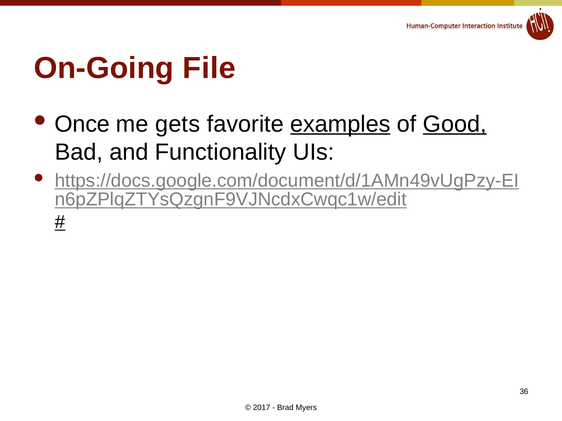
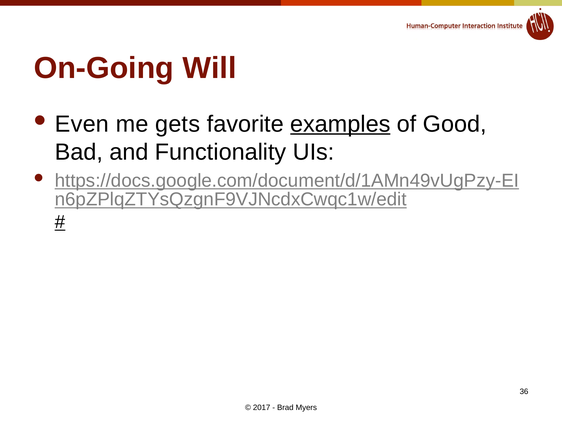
File: File -> Will (209, 68)
Once: Once -> Even (82, 124)
Good underline: present -> none (455, 124)
